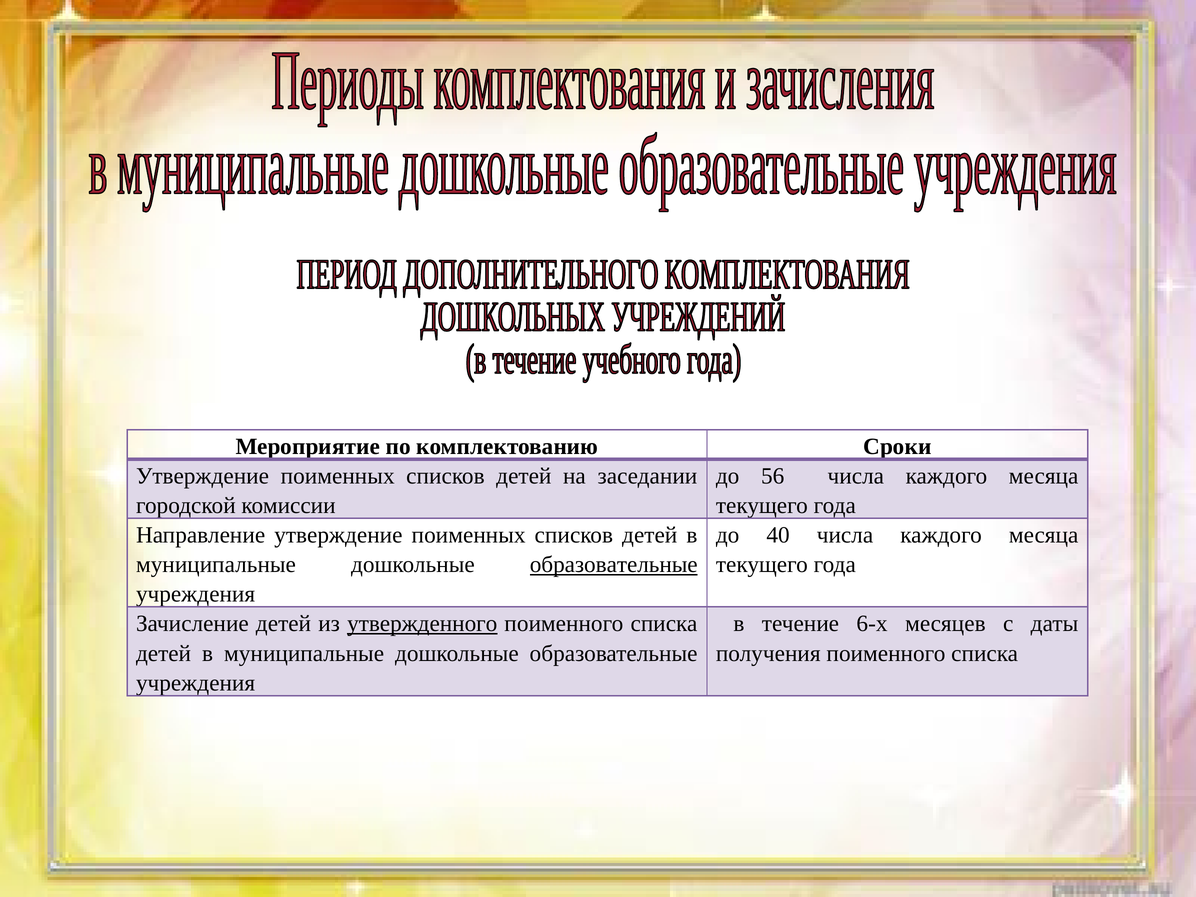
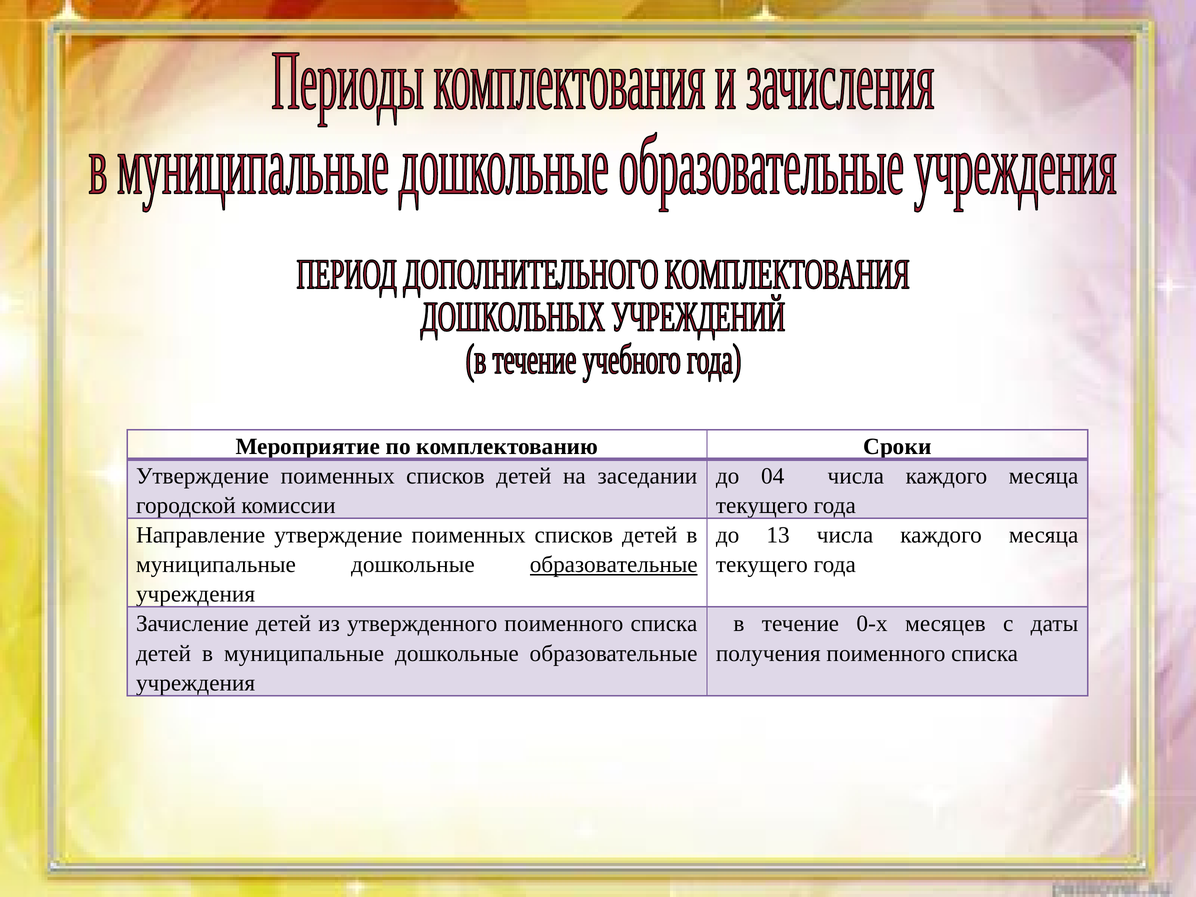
56: 56 -> 04 (773, 476)
40: 40 -> 13 (778, 535)
утвержденного underline: present -> none (422, 624)
6-х: 6-х -> 0-х (872, 624)
